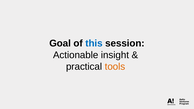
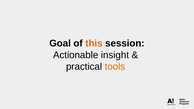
this colour: blue -> orange (94, 43)
